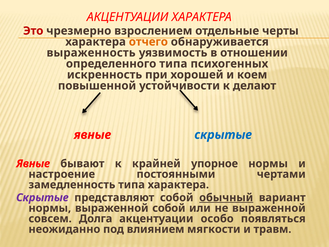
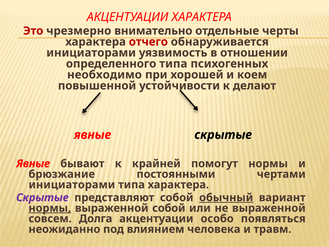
взрослением: взрослением -> внимательно (153, 31)
отчего colour: orange -> red (148, 42)
выраженность: выраженность -> инициаторами (91, 53)
искренность: искренность -> необходимо (105, 75)
скрытые colour: blue -> black (223, 135)
упорное: упорное -> помогут (215, 163)
настроение: настроение -> брюзжание (62, 174)
замедленность: замедленность -> инициаторами (72, 185)
нормы underline: none -> present (50, 208)
мягкости: мягкости -> человека (214, 229)
